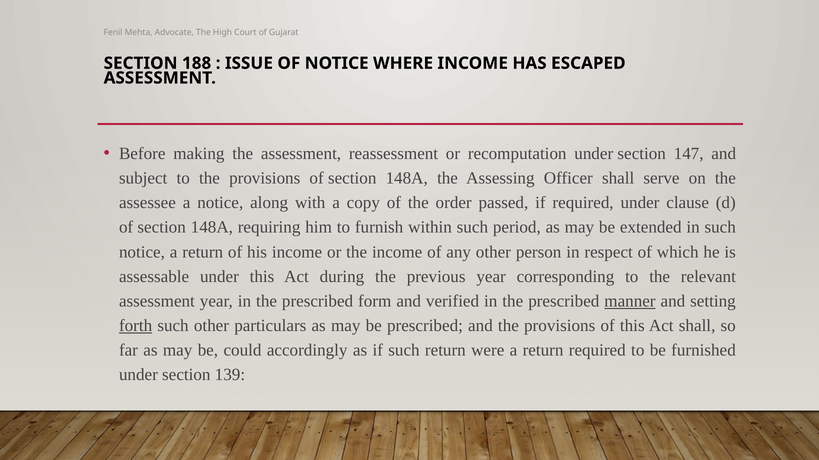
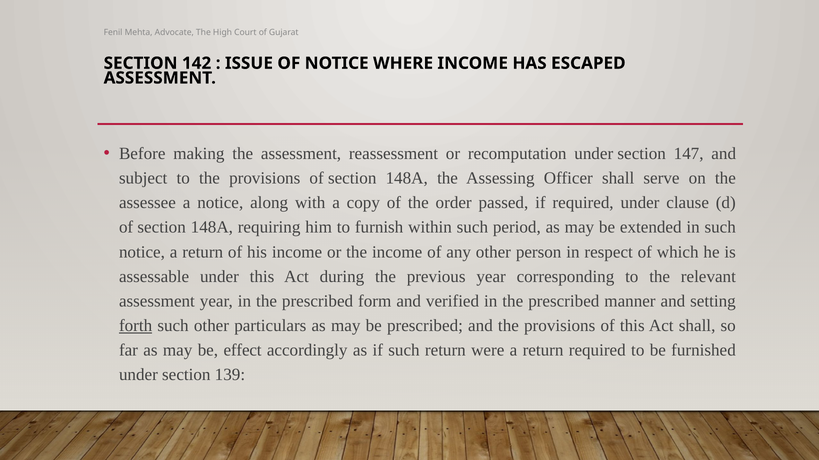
188: 188 -> 142 (197, 63)
manner underline: present -> none (630, 301)
could: could -> effect (243, 351)
